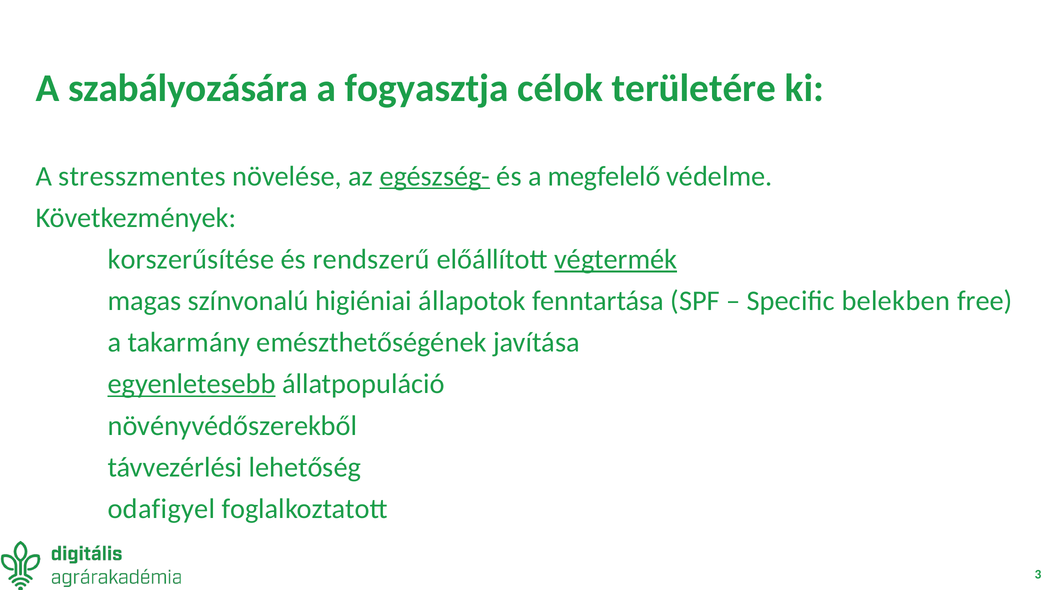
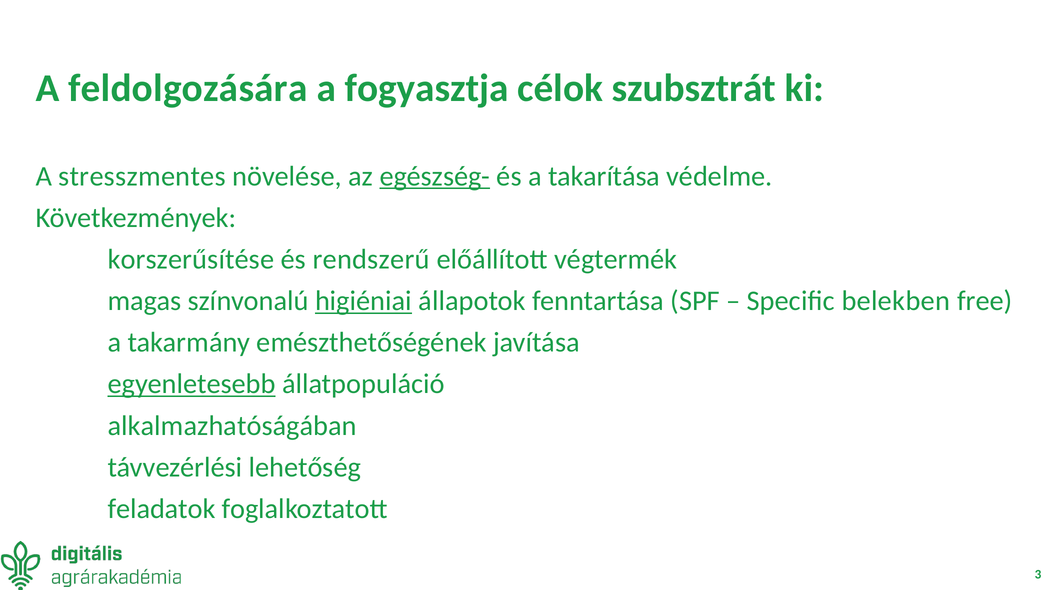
szabályozására: szabályozására -> feldolgozására (188, 88)
területére: területére -> szubsztrát (694, 88)
megfelelő: megfelelő -> takarítása (604, 176)
végtermék underline: present -> none (616, 259)
higiéniai underline: none -> present (363, 301)
növényvédőszerekből: növényvédőszerekből -> alkalmazhatóságában (232, 426)
odafigyel: odafigyel -> feladatok (162, 509)
